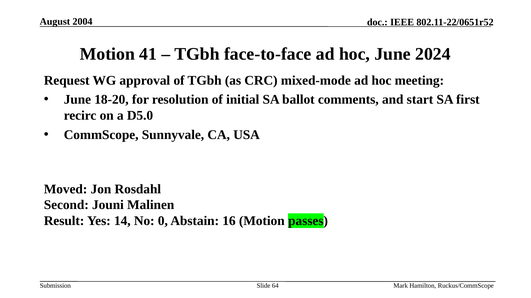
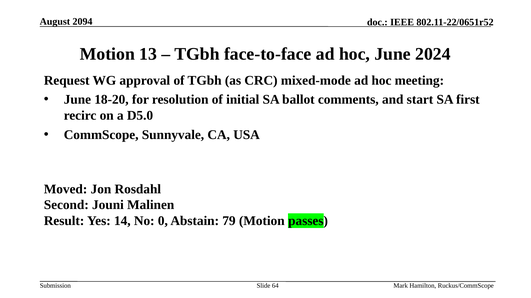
2004: 2004 -> 2094 (83, 22)
41: 41 -> 13 (148, 54)
16: 16 -> 79 (229, 221)
